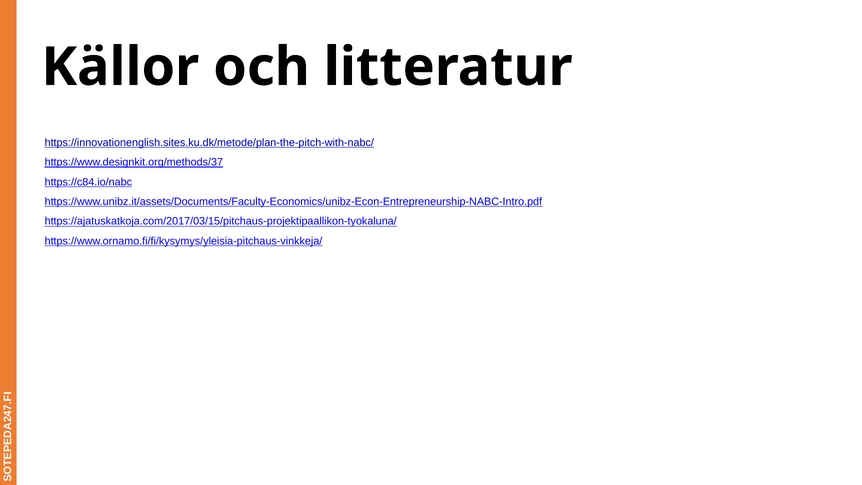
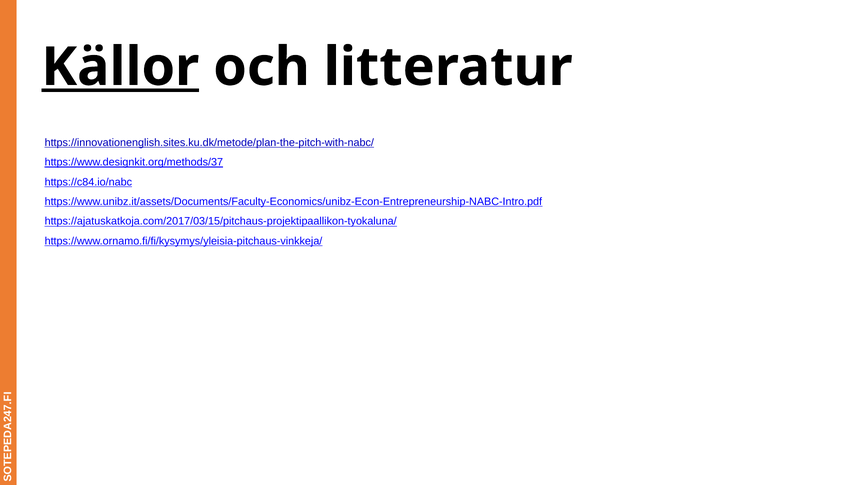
Källor underline: none -> present (120, 67)
